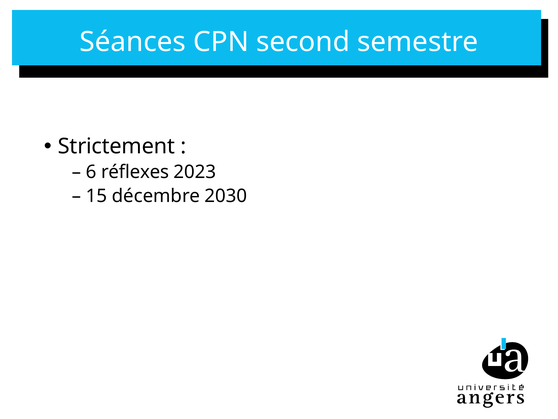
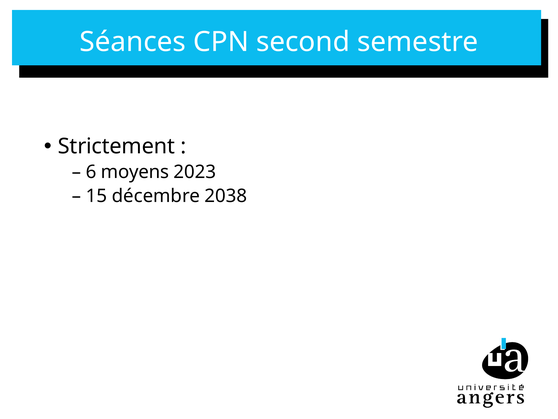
réflexes: réflexes -> moyens (135, 172)
2030: 2030 -> 2038 (226, 196)
